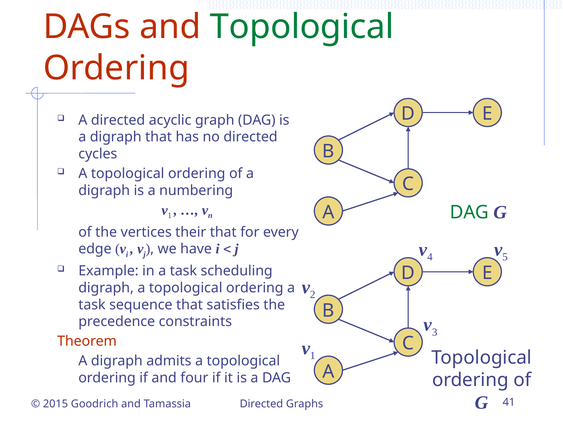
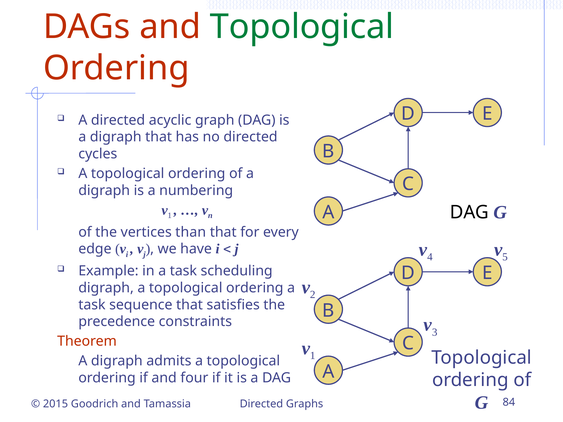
DAG colour: green -> black (469, 212)
their: their -> than (191, 232)
41: 41 -> 84 (509, 402)
